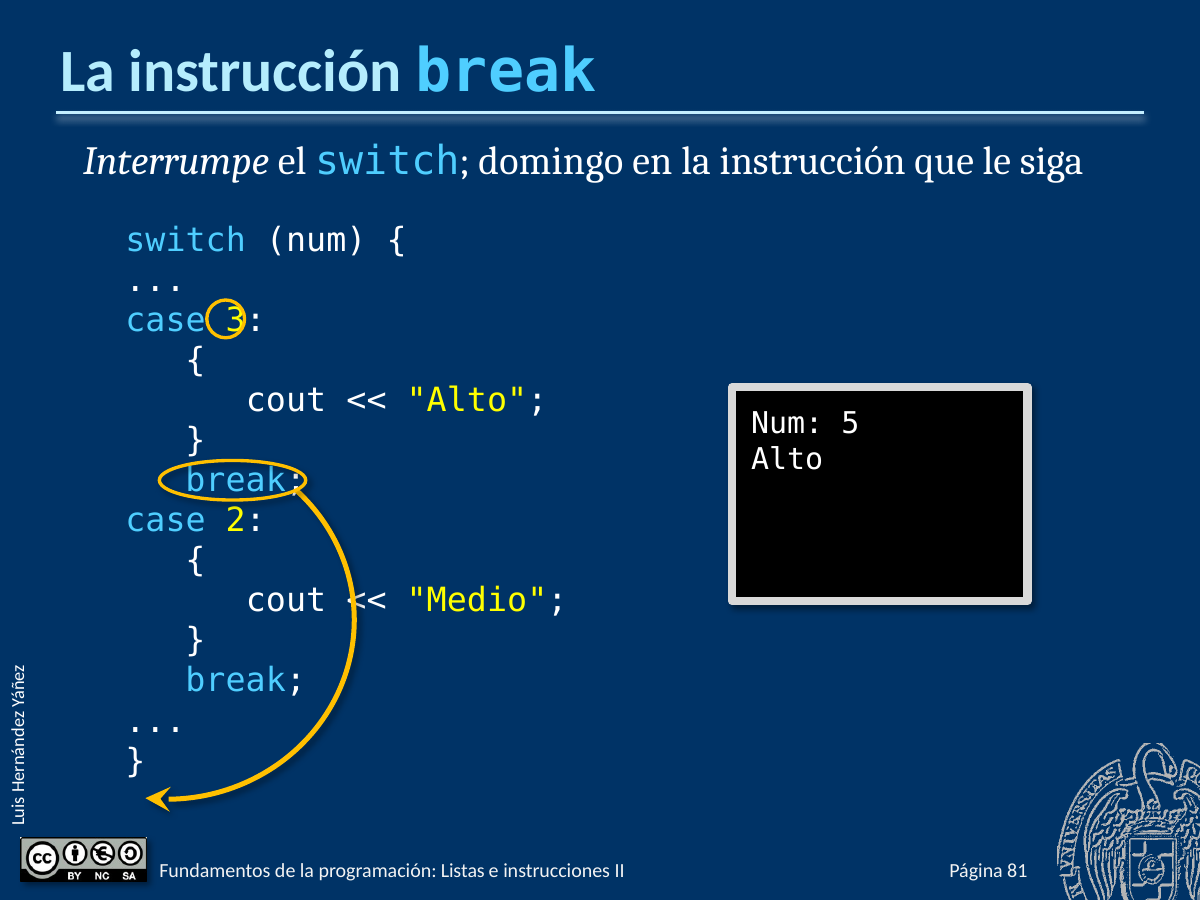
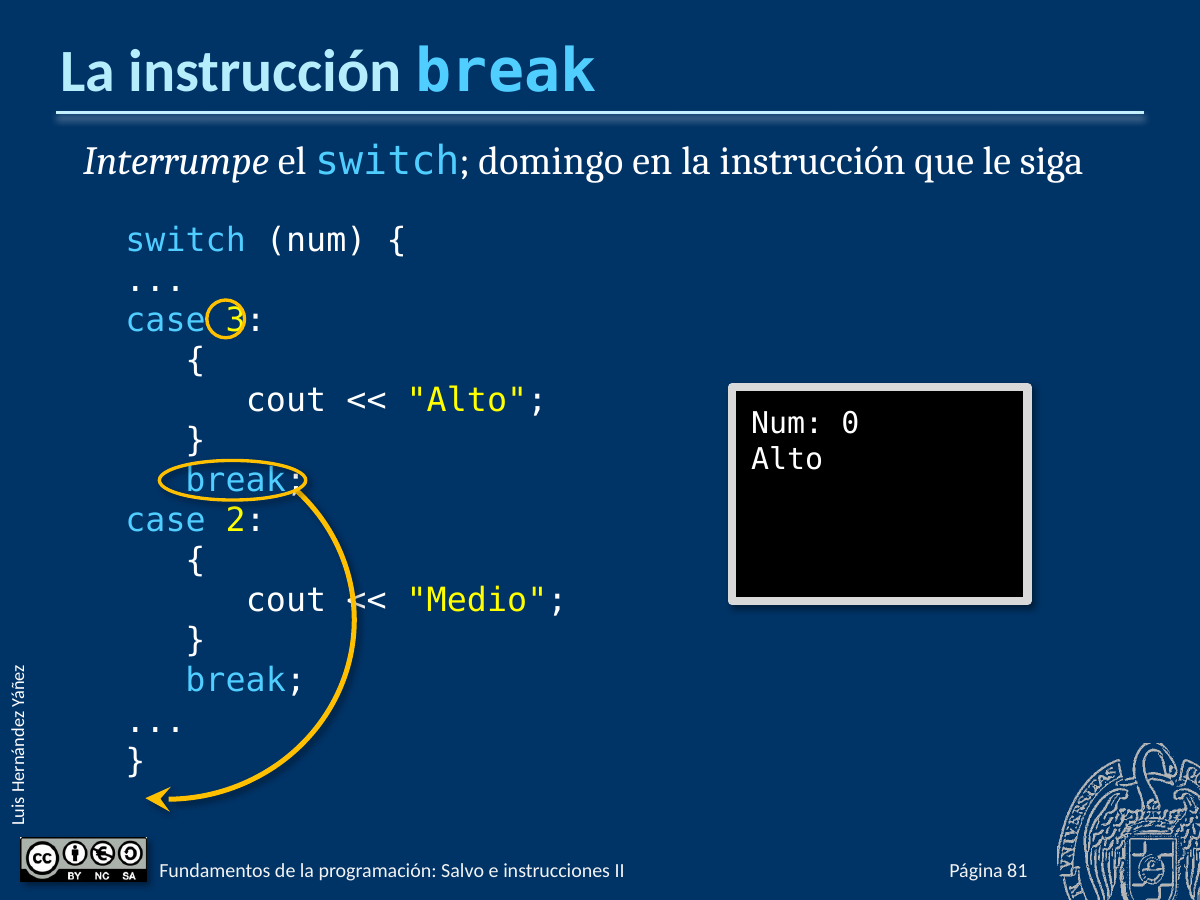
5: 5 -> 0 (850, 423)
Listas: Listas -> Salvo (463, 871)
